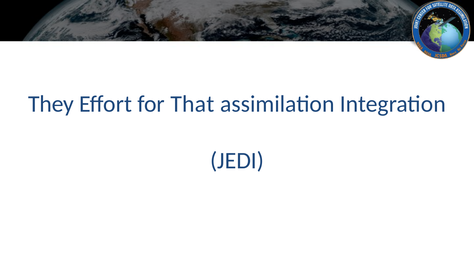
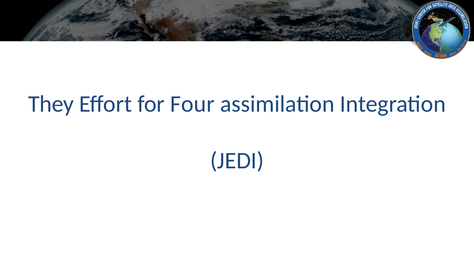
That: That -> Four (192, 104)
